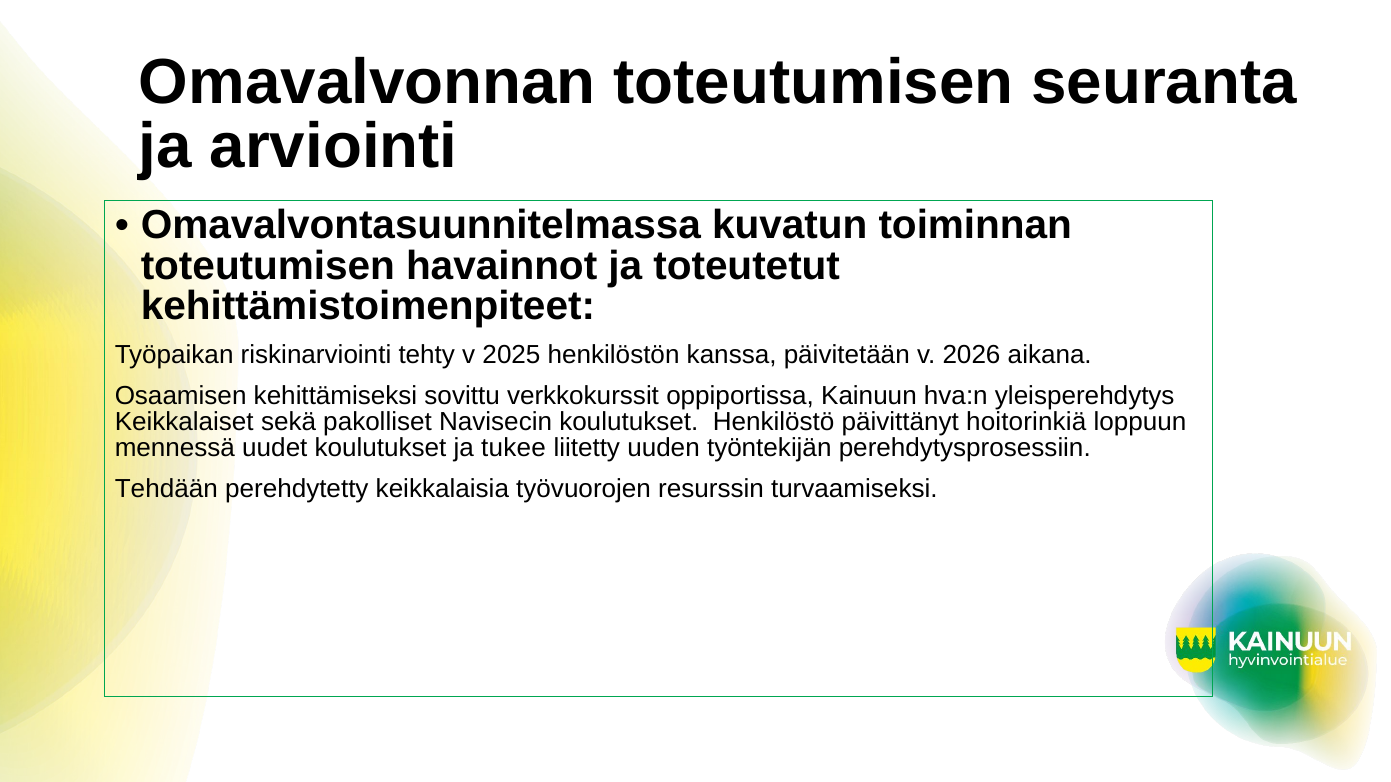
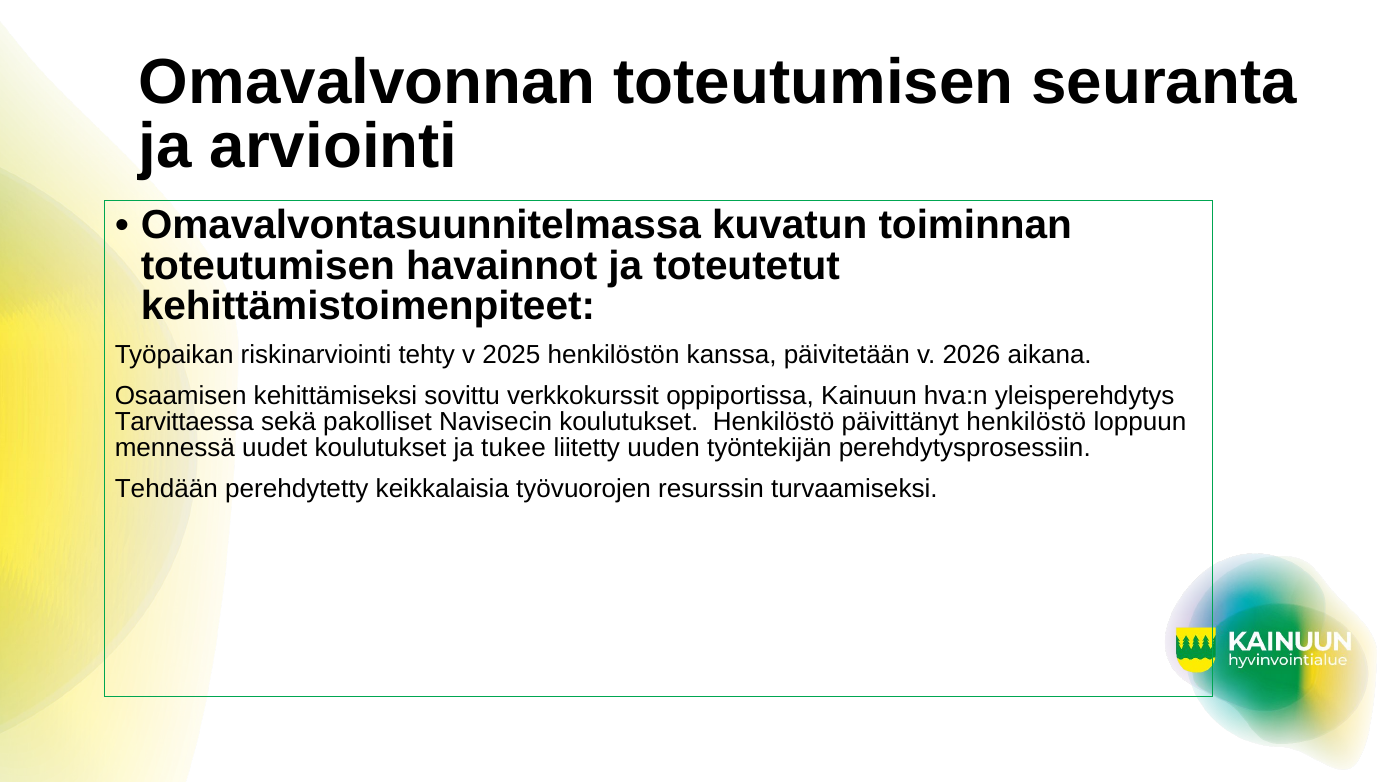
Keikkalaiset: Keikkalaiset -> Tarvittaessa (184, 422)
päivittänyt hoitorinkiä: hoitorinkiä -> henkilöstö (1026, 422)
